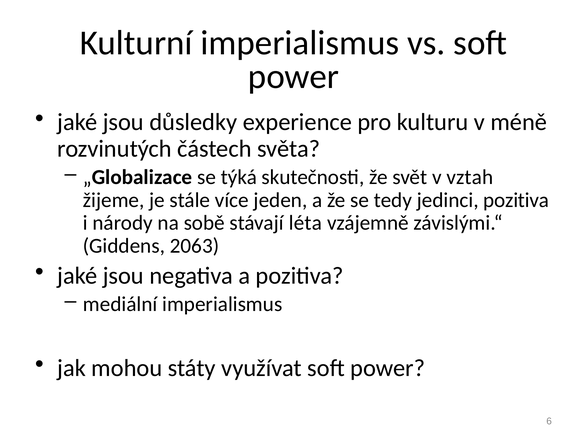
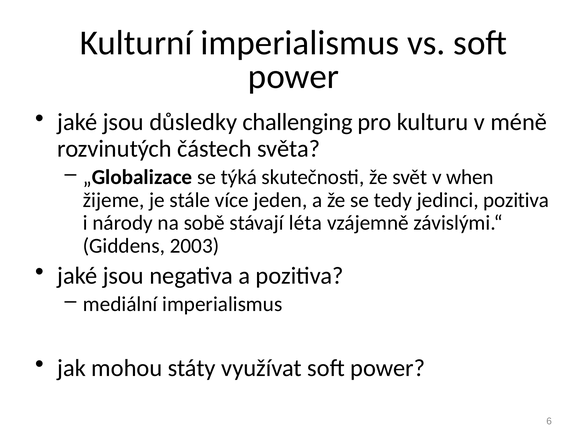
experience: experience -> challenging (297, 122)
vztah: vztah -> when (470, 177)
2063: 2063 -> 2003 (195, 245)
